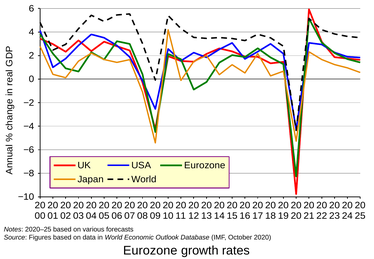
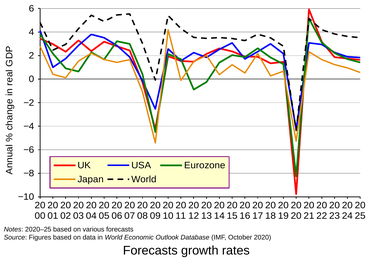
Eurozone: Eurozone -> Forecasts (150, 250)
